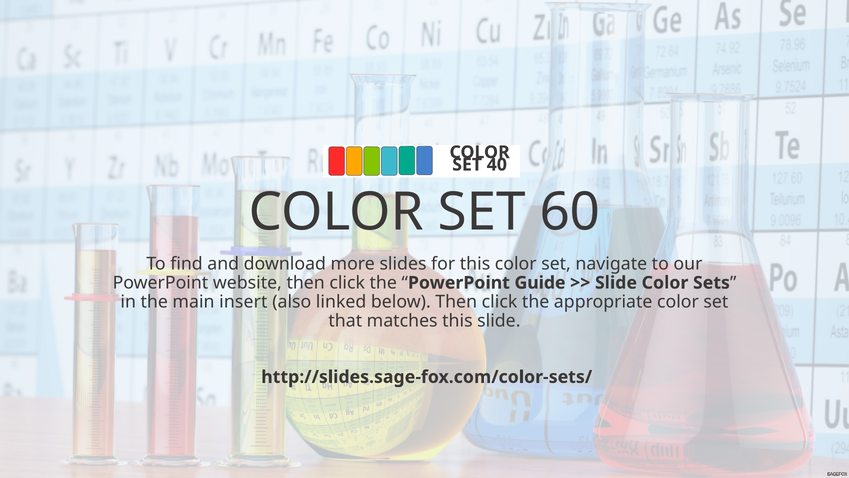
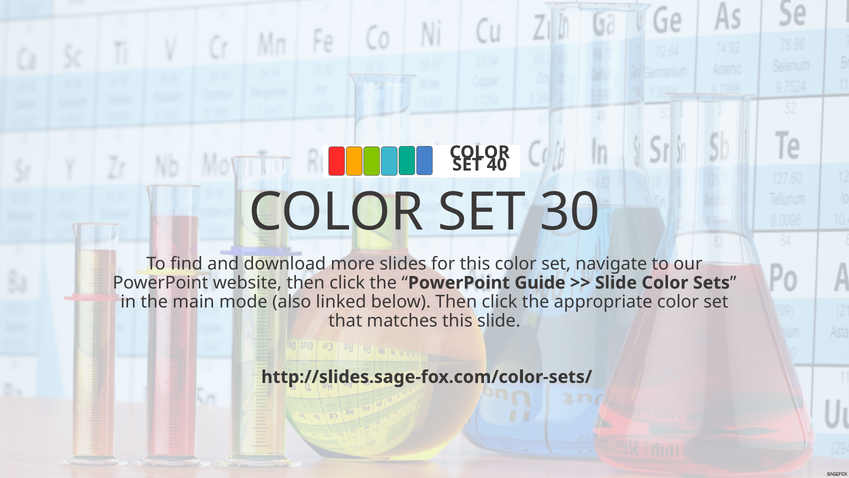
60: 60 -> 30 (570, 212)
insert: insert -> mode (243, 302)
